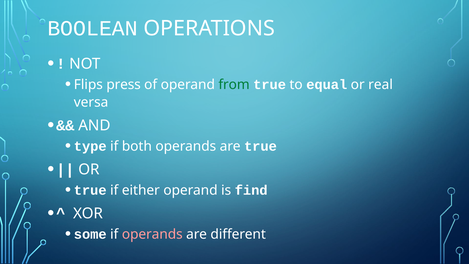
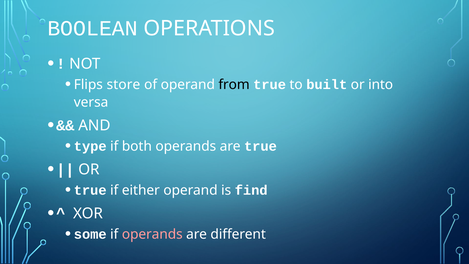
press: press -> store (123, 85)
from colour: green -> black (234, 85)
equal: equal -> built (327, 85)
real: real -> into (381, 85)
